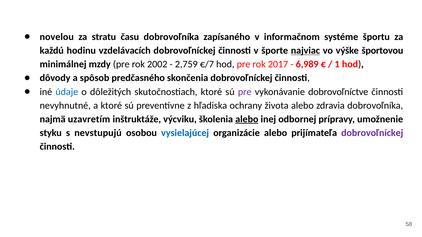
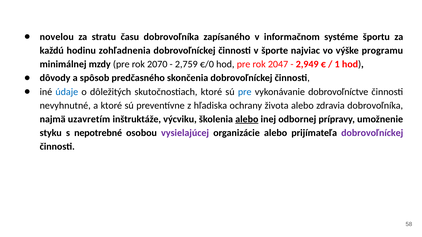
vzdelávacích: vzdelávacích -> zohľadnenia (125, 51)
najviac underline: present -> none (305, 51)
športovou: športovou -> programu (382, 51)
2002: 2002 -> 2070 (157, 64)
€/7: €/7 -> €/0 (207, 64)
2017: 2017 -> 2047 (278, 64)
6,989: 6,989 -> 2,949 (307, 64)
pre colour: purple -> blue (245, 92)
nevstupujú: nevstupujú -> nepotrebné (98, 133)
vysielajúcej colour: blue -> purple (185, 133)
